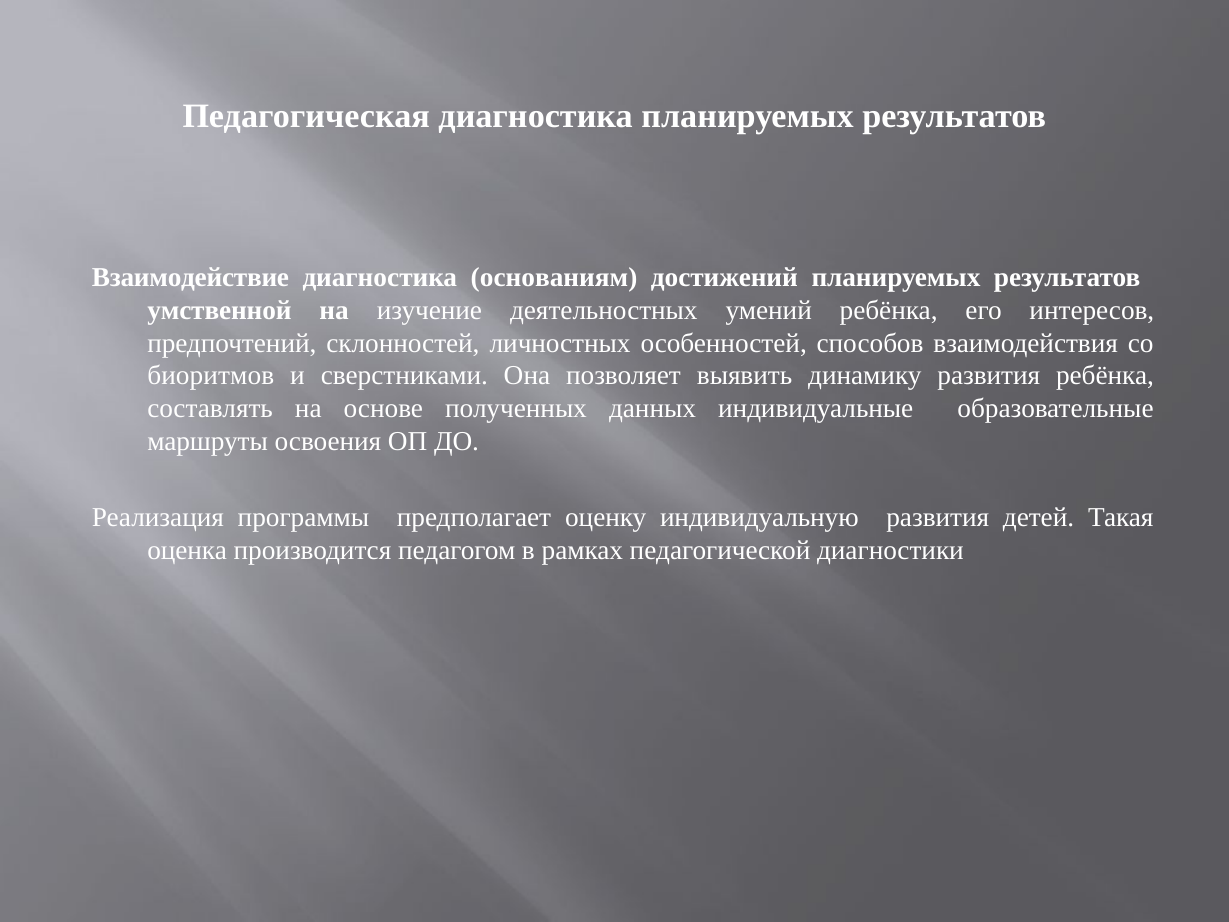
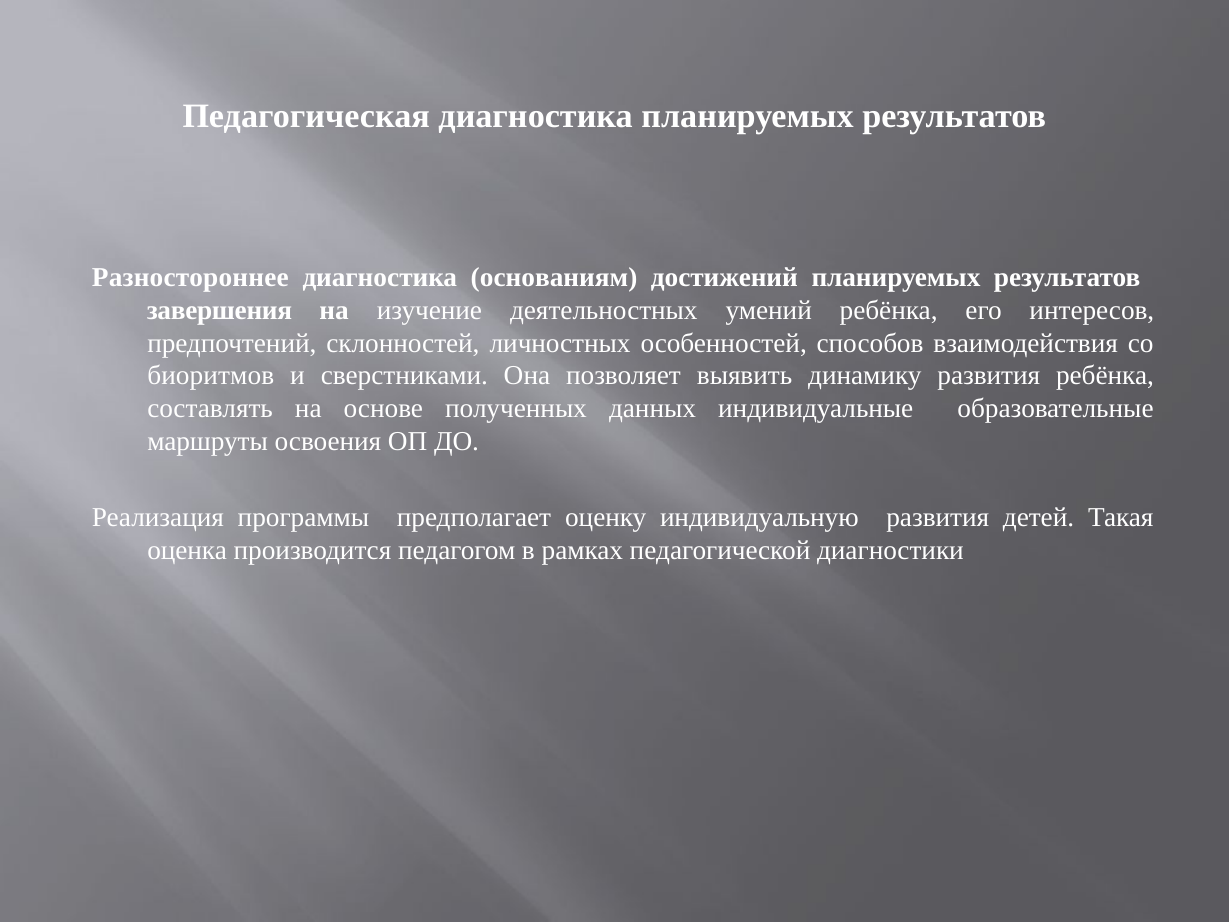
Взаимодействие: Взаимодействие -> Разностороннее (190, 278)
умственной: умственной -> завершения (219, 310)
